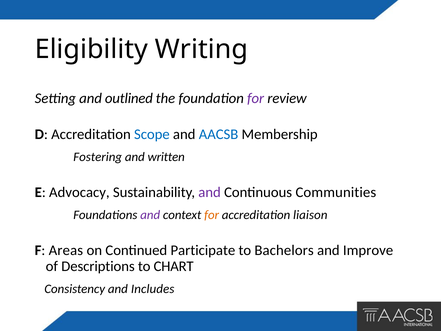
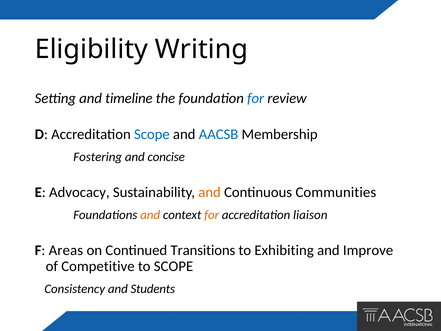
outlined: outlined -> timeline (129, 98)
for colour: purple -> blue (256, 98)
written: written -> concise (166, 157)
and colour: purple -> orange (210, 192)
and colour: purple -> orange (150, 215)
Participate: Participate -> Transitions (203, 250)
Bachelors: Bachelors -> Exhibiting (284, 250)
Descriptions: Descriptions -> Competitive (98, 266)
to CHART: CHART -> SCOPE (174, 266)
Includes: Includes -> Students (153, 289)
